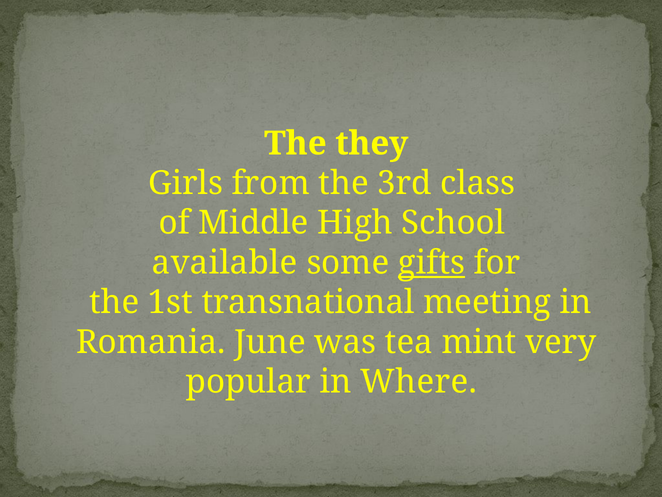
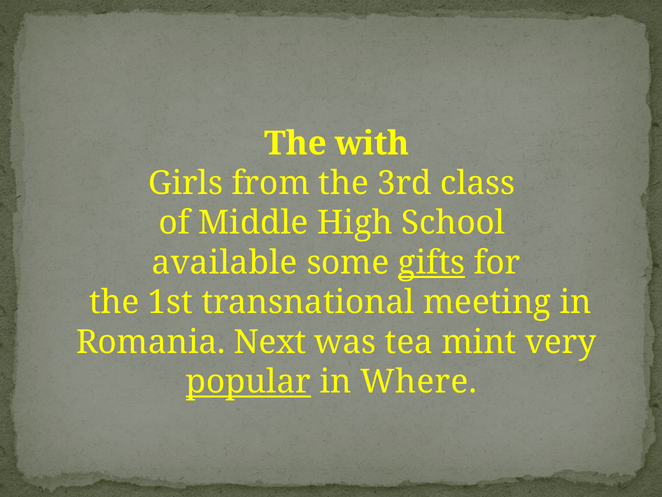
they: they -> with (372, 143)
June: June -> Next (270, 342)
popular underline: none -> present (248, 382)
